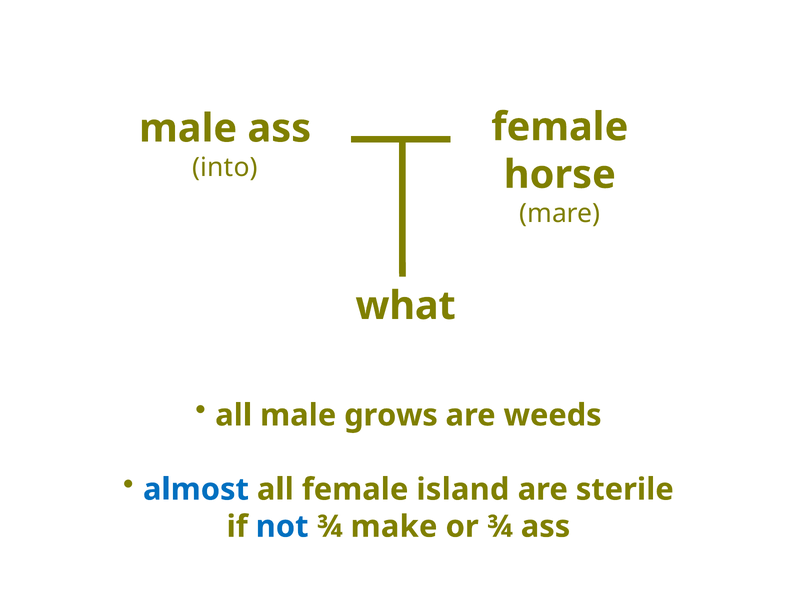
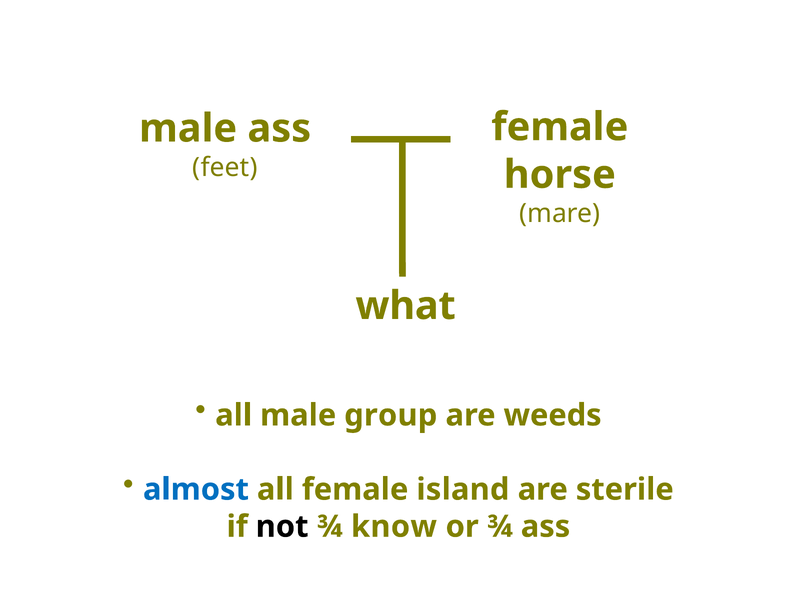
into: into -> feet (225, 167)
grows: grows -> group (391, 415)
not colour: blue -> black (282, 527)
make: make -> know (394, 527)
